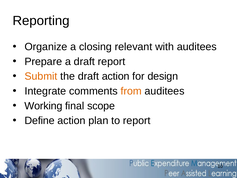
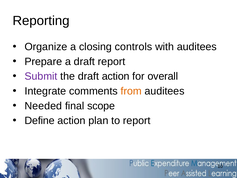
relevant: relevant -> controls (133, 47)
Submit colour: orange -> purple (41, 76)
design: design -> overall (163, 76)
Working: Working -> Needed (43, 106)
